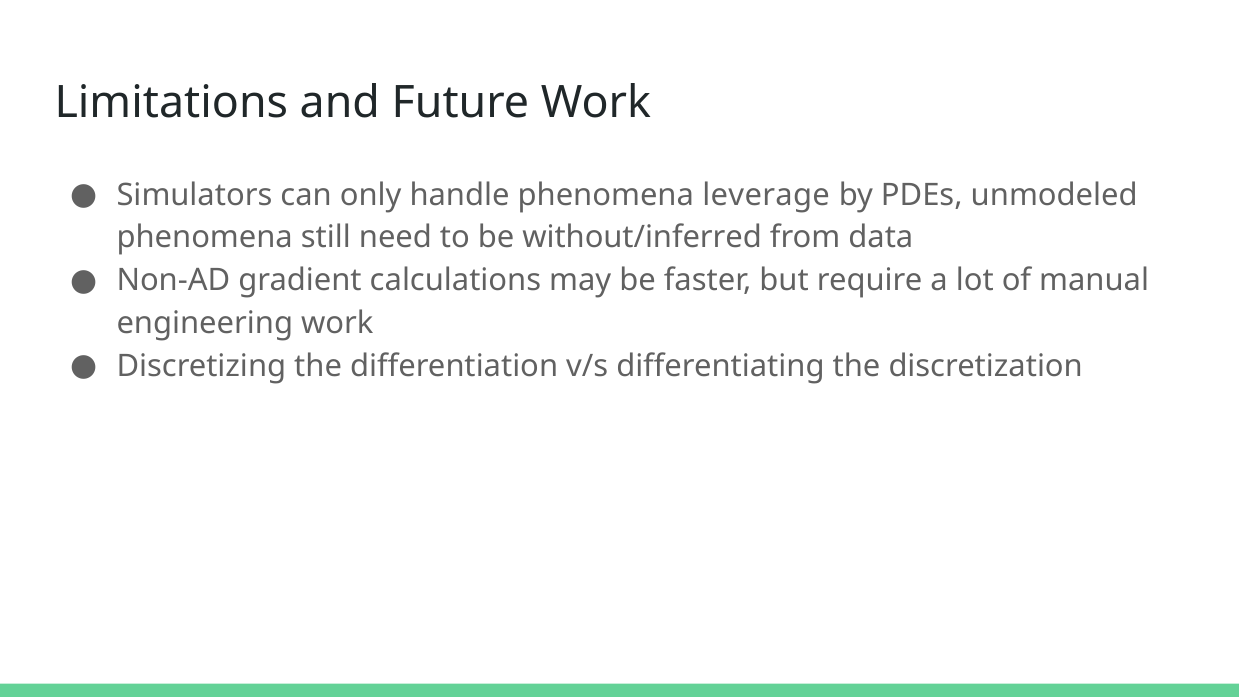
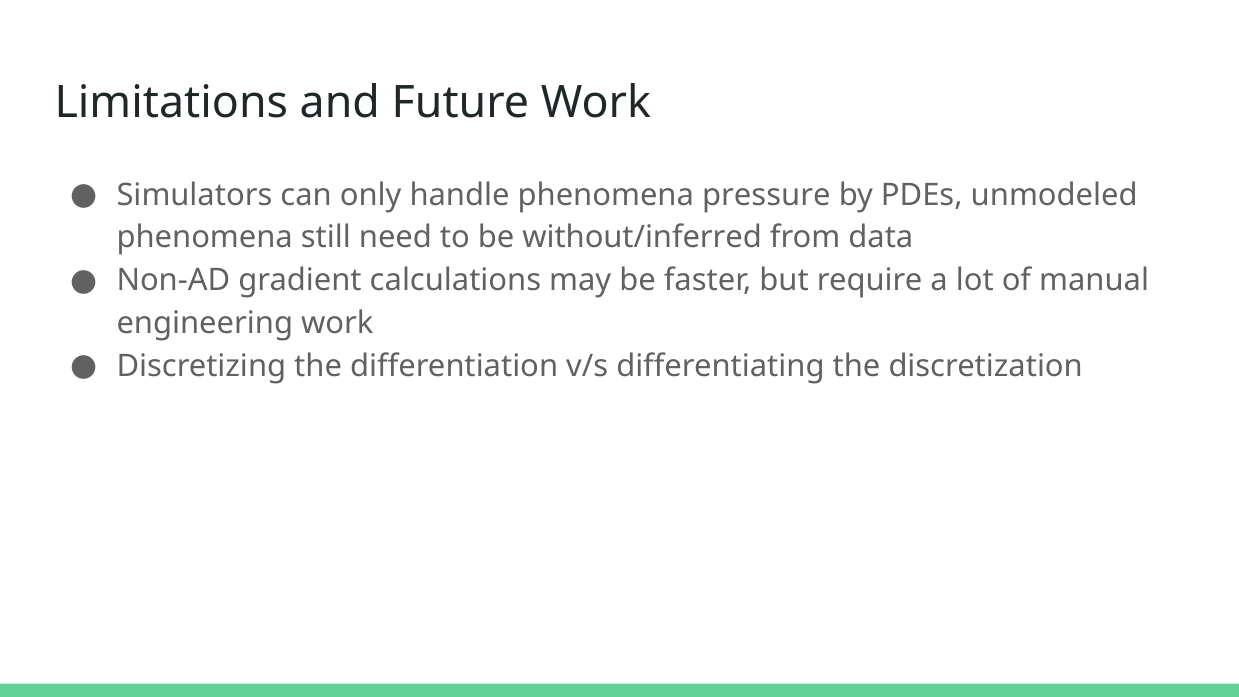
leverage: leverage -> pressure (766, 195)
